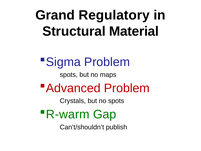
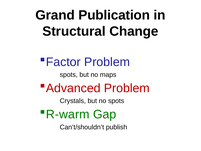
Regulatory: Regulatory -> Publication (114, 15)
Material: Material -> Change (134, 31)
Sigma: Sigma -> Factor (63, 62)
